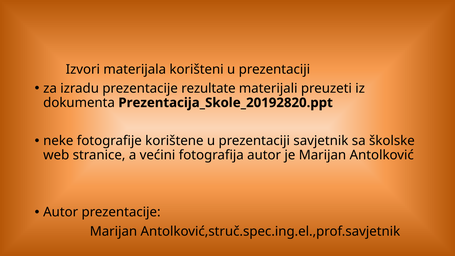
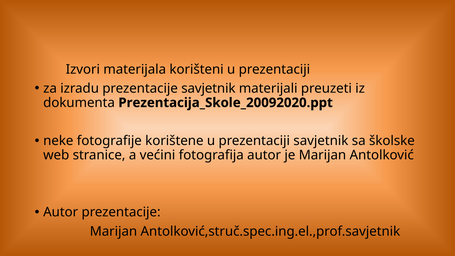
prezentacije rezultate: rezultate -> savjetnik (208, 88)
Prezentacija_Skole_20192820.ppt: Prezentacija_Skole_20192820.ppt -> Prezentacija_Skole_20092020.ppt (226, 103)
